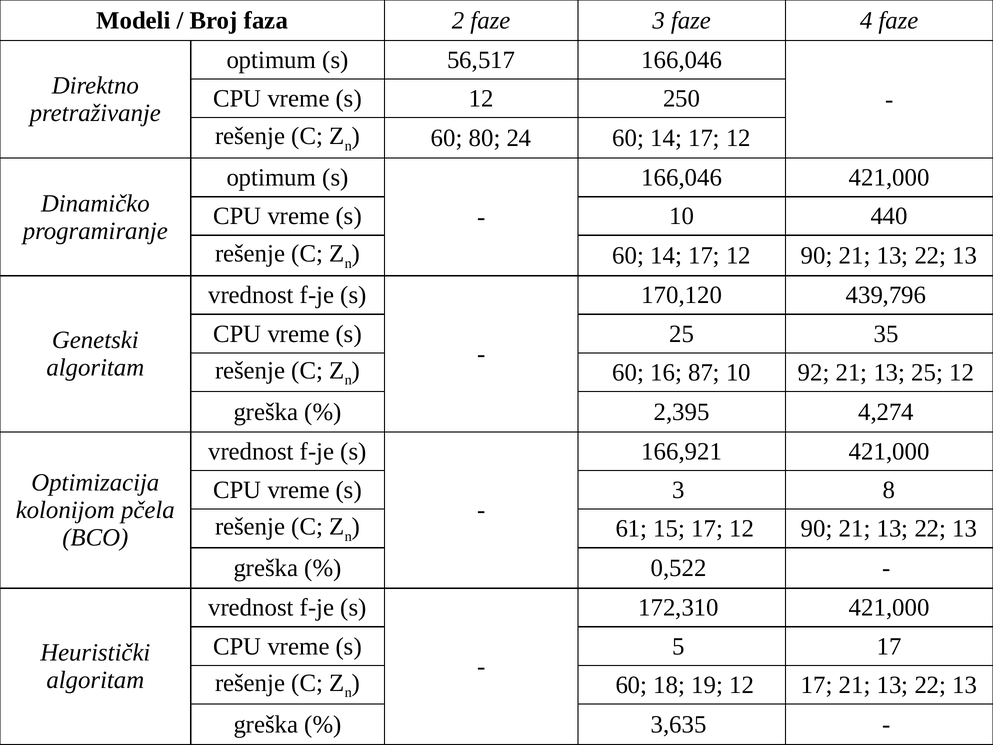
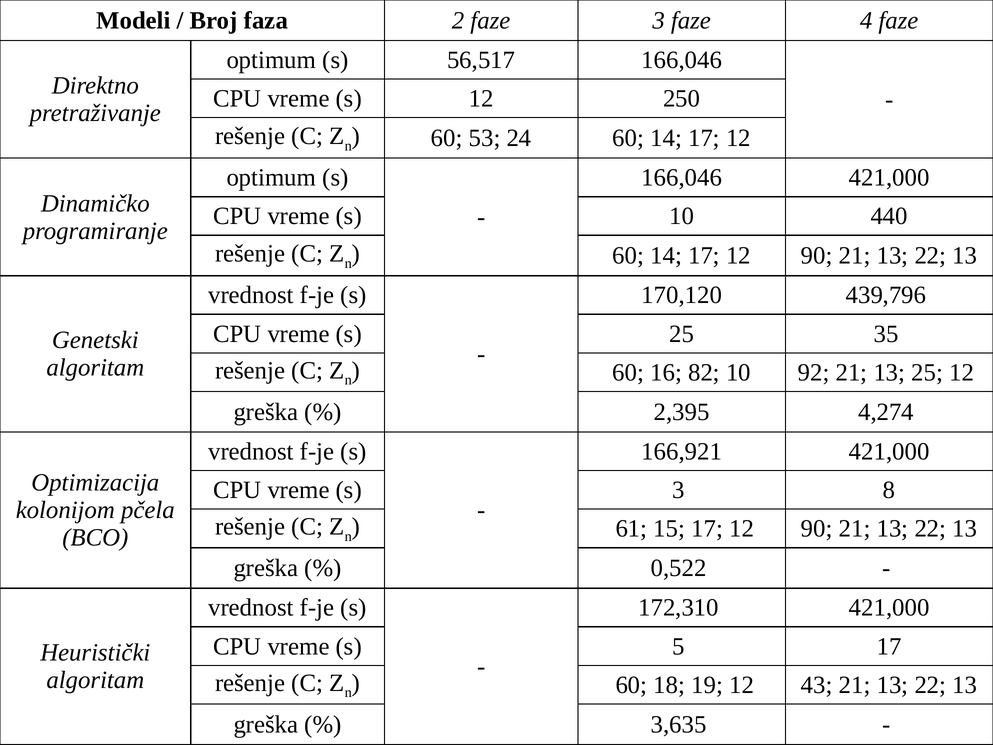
80: 80 -> 53 (485, 138)
87: 87 -> 82 (704, 372)
12 17: 17 -> 43 (817, 685)
